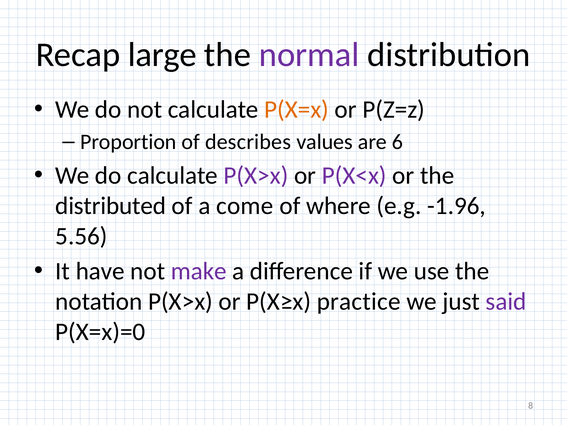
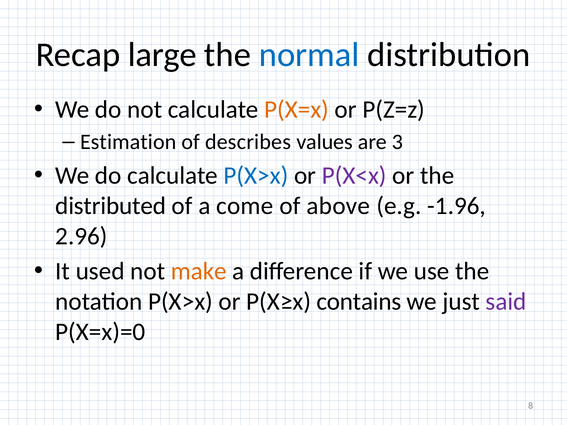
normal colour: purple -> blue (309, 55)
Proportion: Proportion -> Estimation (128, 142)
6: 6 -> 3 (397, 142)
P(X>x colour: purple -> blue (256, 176)
where: where -> above (338, 206)
5.56: 5.56 -> 2.96 (81, 236)
have: have -> used (100, 271)
make colour: purple -> orange (199, 271)
practice: practice -> contains (359, 302)
